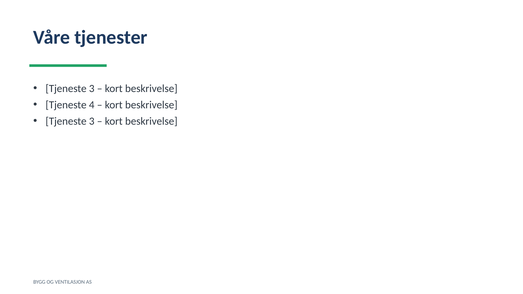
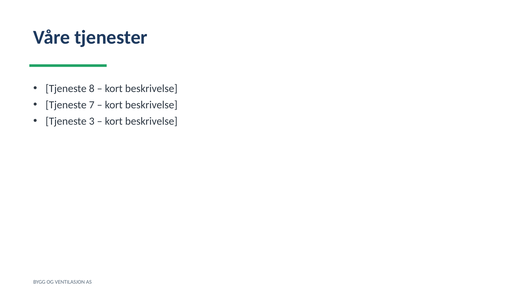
3: 3 -> 8 (92, 89)
4: 4 -> 7 (92, 105)
